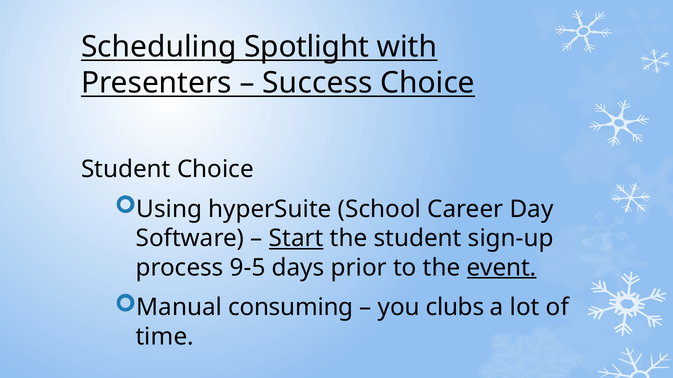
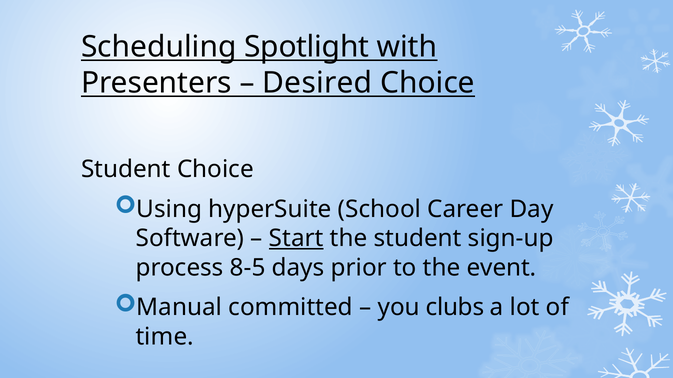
Success: Success -> Desired (317, 83)
9-5: 9-5 -> 8-5 (248, 268)
event underline: present -> none (502, 268)
consuming: consuming -> committed (291, 308)
